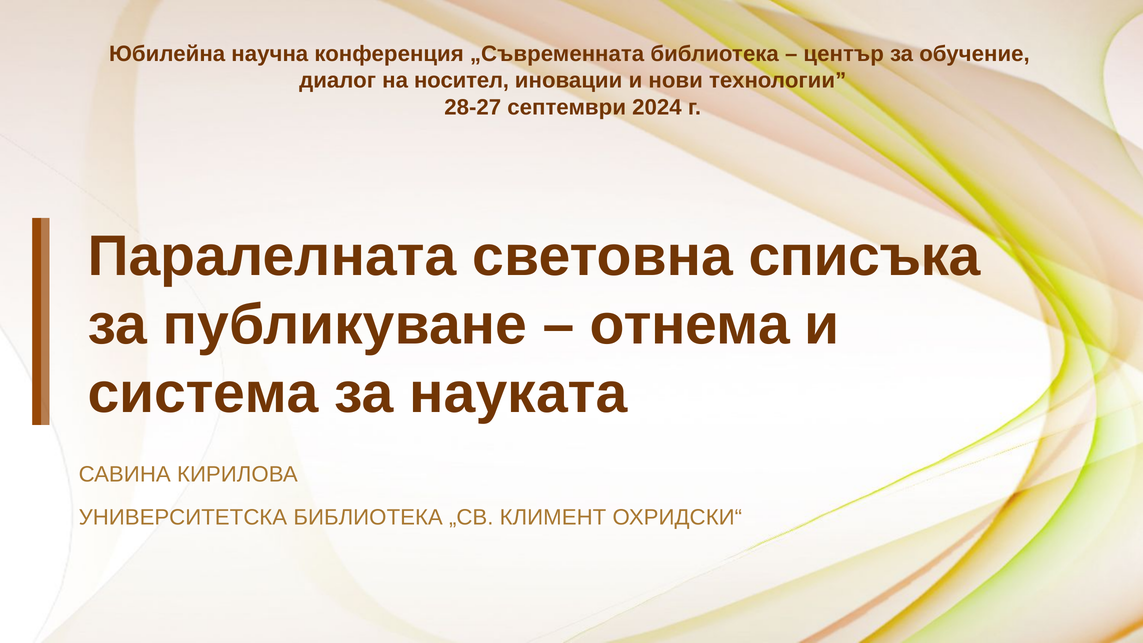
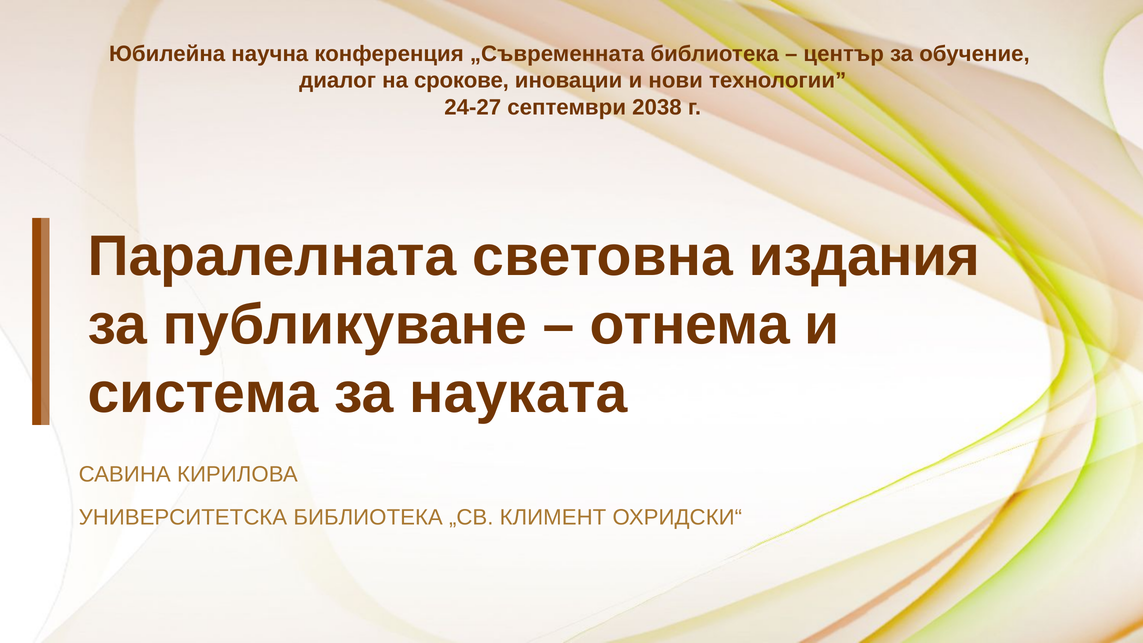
носител: носител -> срокове (461, 81)
28-27: 28-27 -> 24-27 (473, 107)
2024: 2024 -> 2038 (657, 107)
списъка: списъка -> издания (865, 256)
